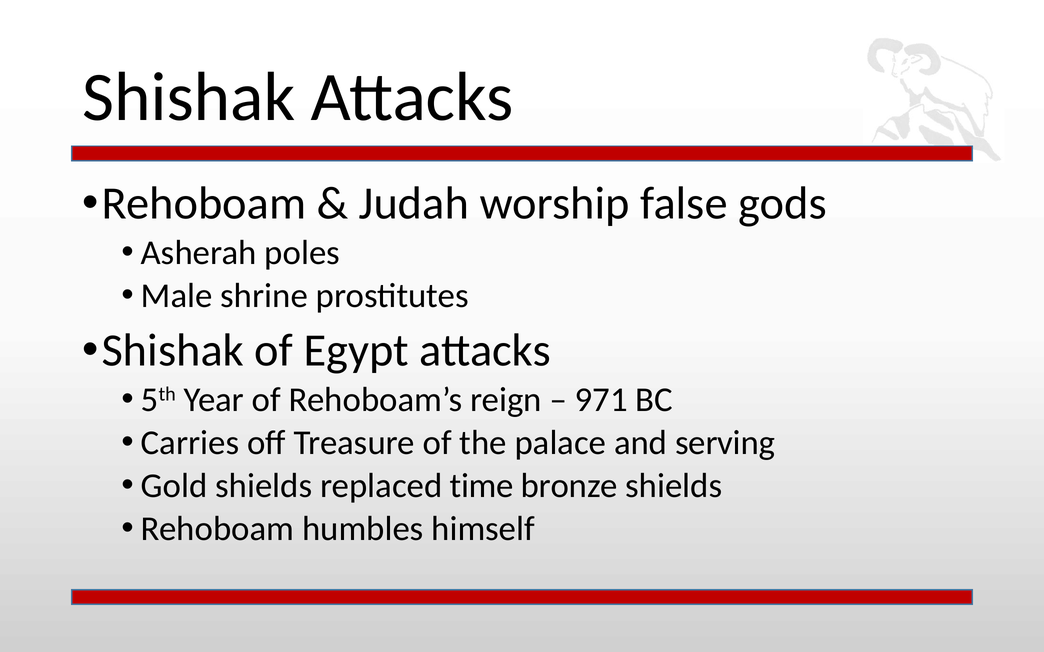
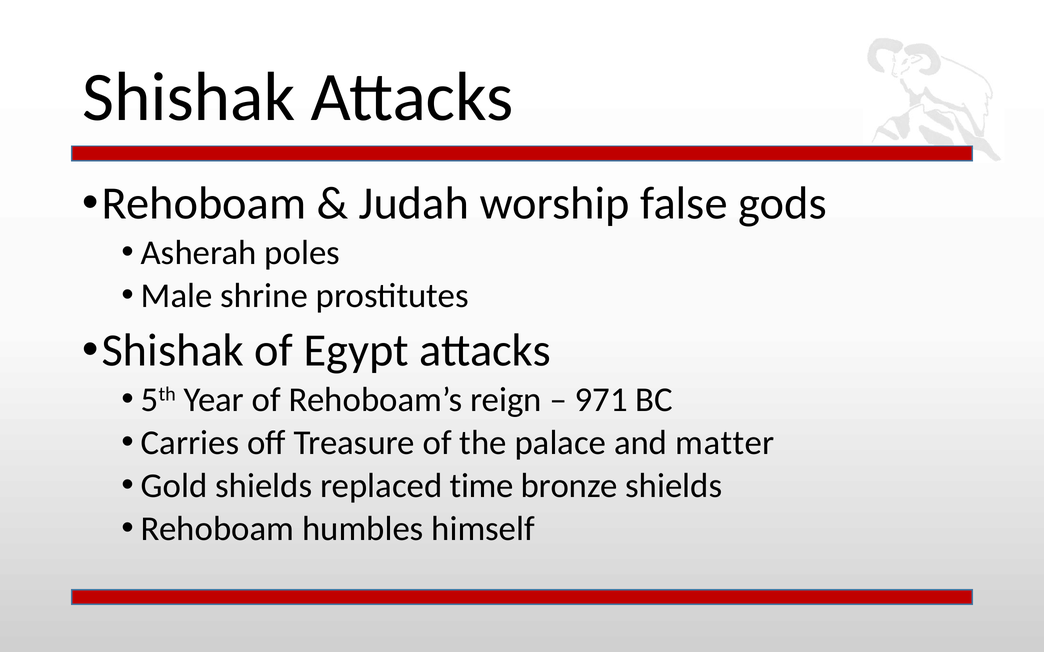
serving: serving -> matter (725, 443)
